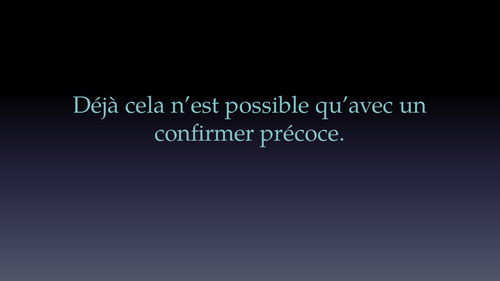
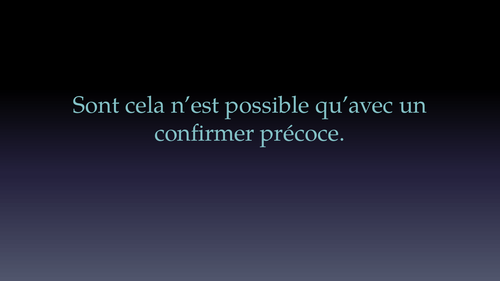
Déjà: Déjà -> Sont (96, 105)
